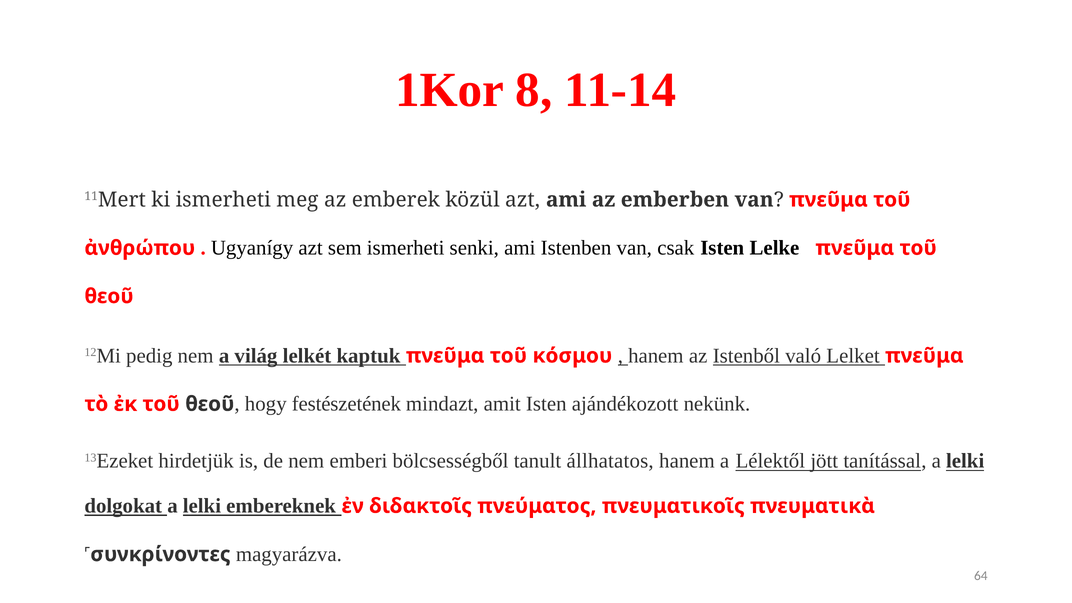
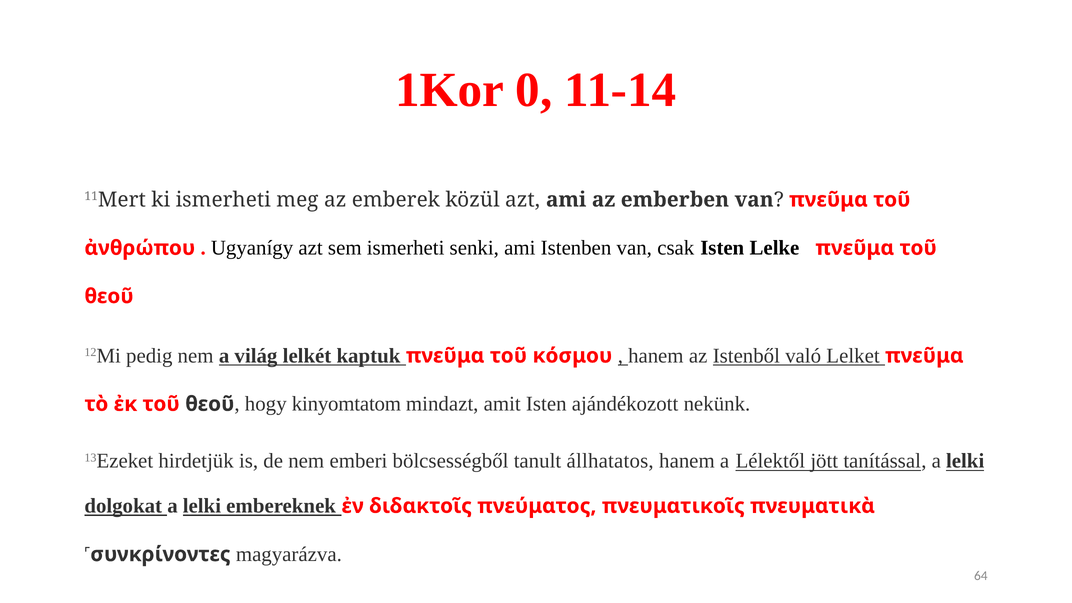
8: 8 -> 0 (534, 90)
festészetének: festészetének -> kinyomtatom (346, 404)
